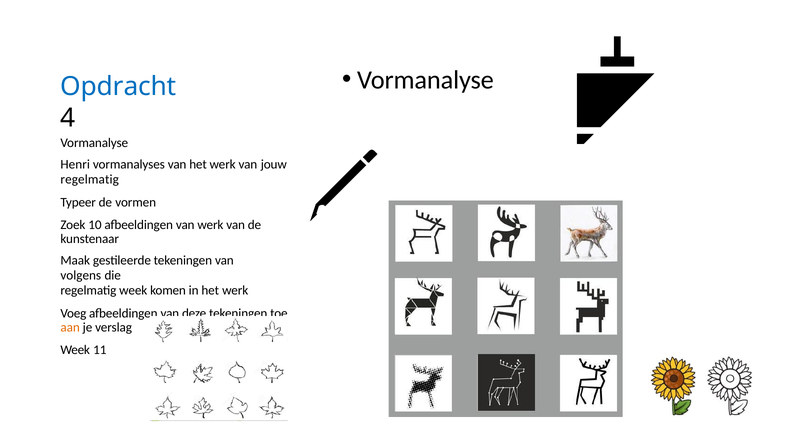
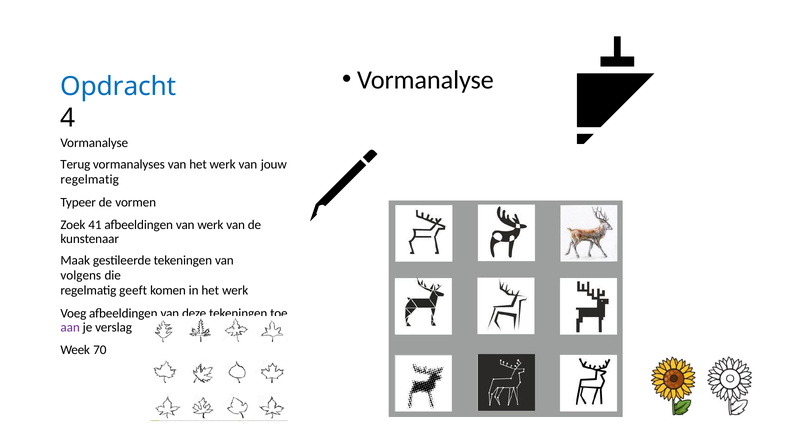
Henri: Henri -> Terug (75, 165)
10: 10 -> 41 (95, 225)
regelmatig week: week -> geeft (133, 291)
aan colour: orange -> purple (70, 328)
11: 11 -> 70 (100, 350)
